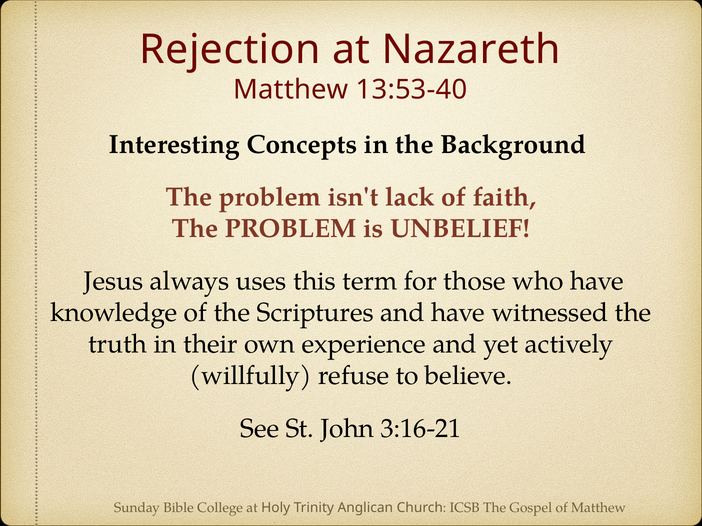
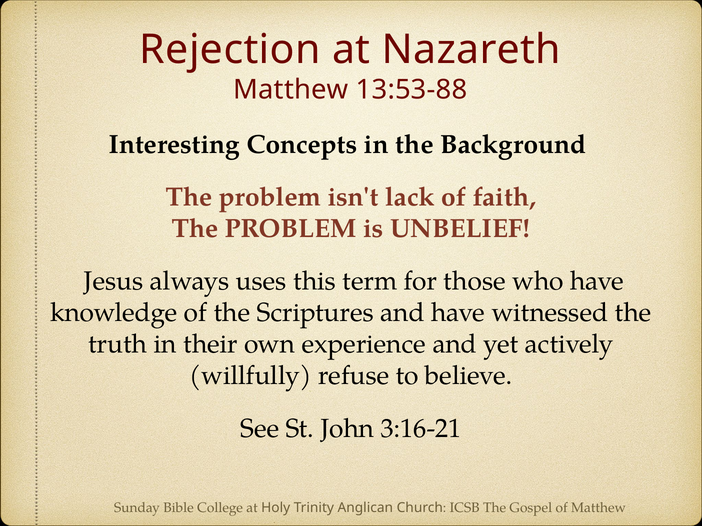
13:53-40: 13:53-40 -> 13:53-88 (412, 90)
